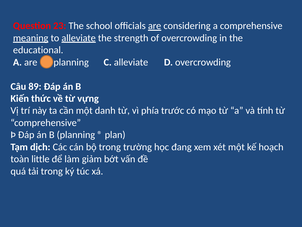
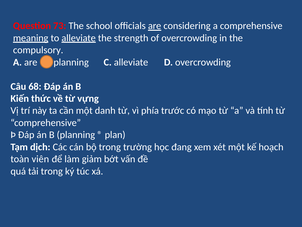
23: 23 -> 73 (60, 26)
educational: educational -> compulsory (38, 50)
89: 89 -> 68 (35, 86)
little: little -> viên (40, 159)
